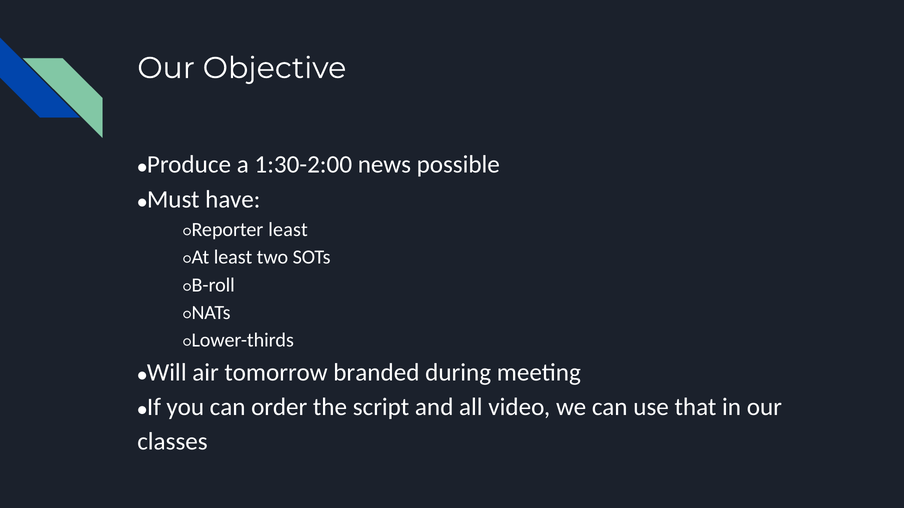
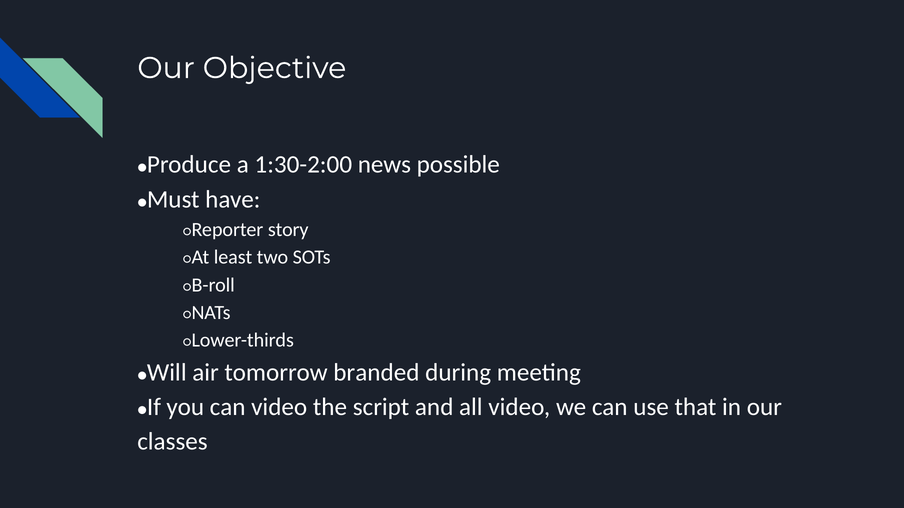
least: least -> story (288, 230)
can order: order -> video (279, 407)
